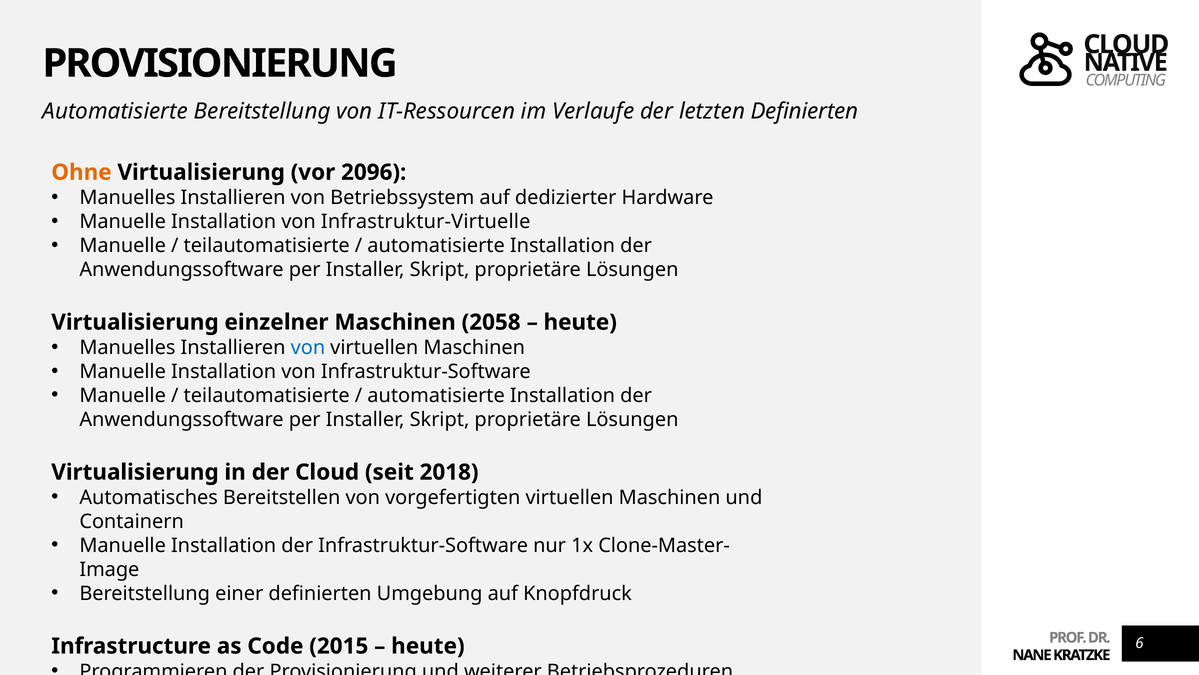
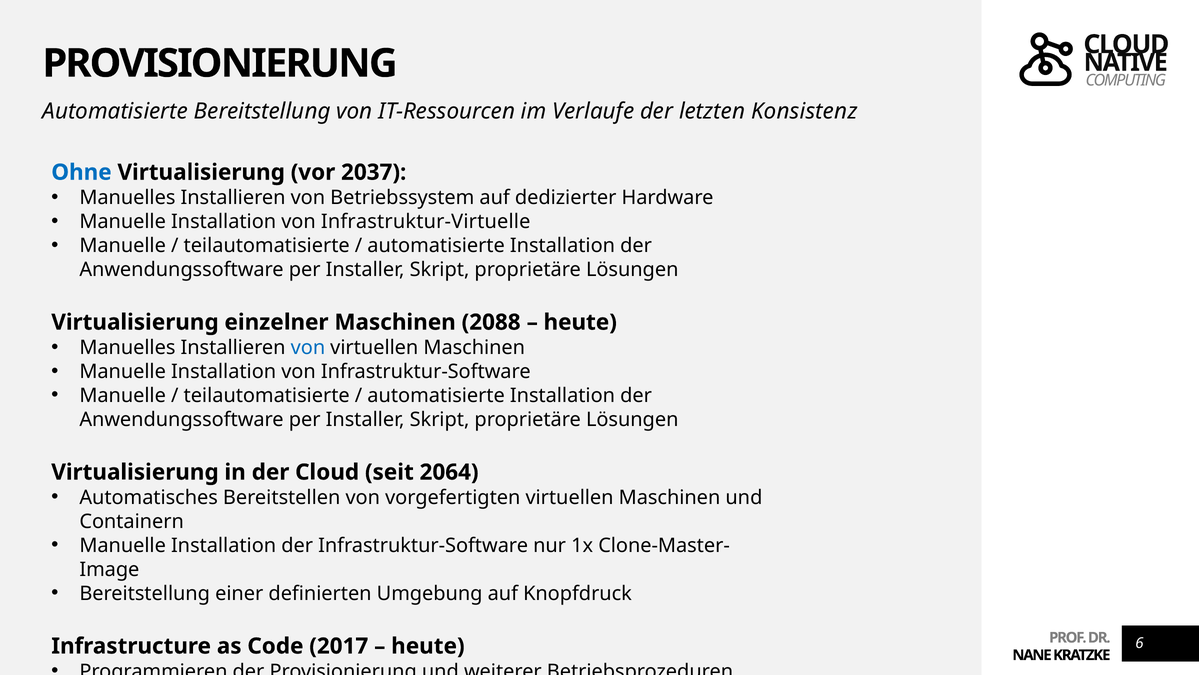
letzten Definierten: Definierten -> Konsistenz (804, 111)
Ohne colour: orange -> blue (81, 172)
2096: 2096 -> 2037 (374, 172)
2058: 2058 -> 2088 (491, 322)
2018: 2018 -> 2064 (449, 472)
2015: 2015 -> 2017 (339, 646)
